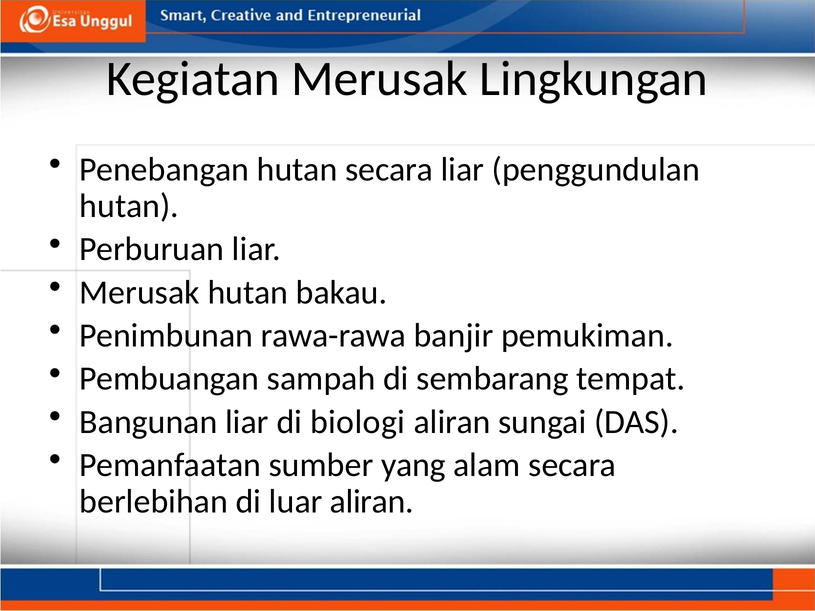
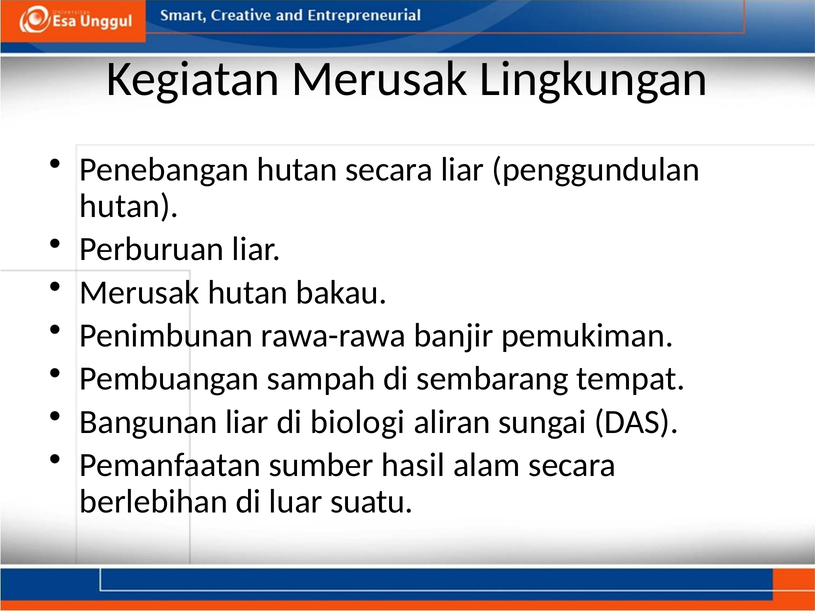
yang: yang -> hasil (413, 465)
luar aliran: aliran -> suatu (372, 502)
